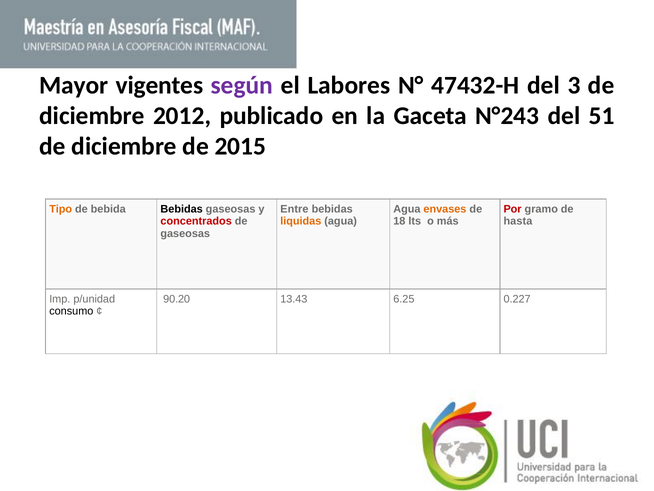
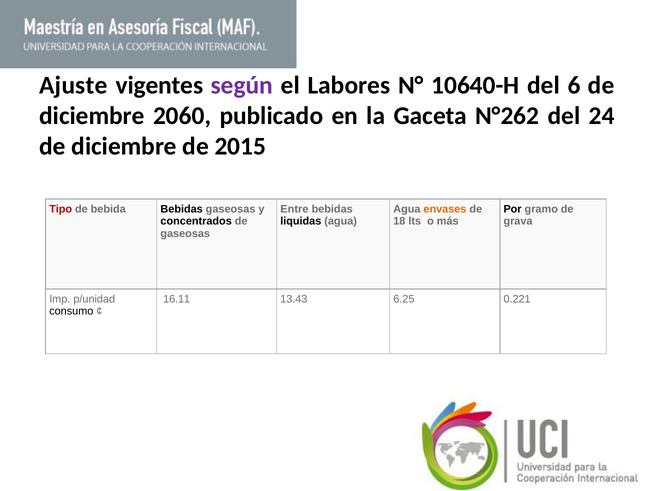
Mayor: Mayor -> Ajuste (73, 85)
47432-H: 47432-H -> 10640-H (475, 85)
3: 3 -> 6 (574, 85)
2012: 2012 -> 2060 (182, 116)
N°243: N°243 -> N°262 (507, 116)
51: 51 -> 24 (602, 116)
Tipo colour: orange -> red (61, 209)
Por colour: red -> black (513, 209)
concentrados colour: red -> black (196, 221)
liquidas colour: orange -> black (301, 221)
hasta: hasta -> grava (518, 221)
90.20: 90.20 -> 16.11 (177, 299)
0.227: 0.227 -> 0.221 (517, 299)
